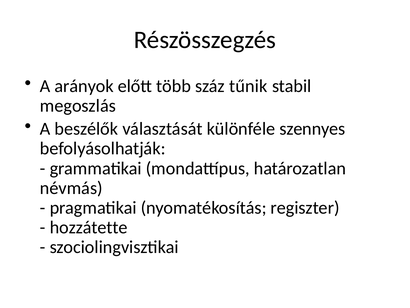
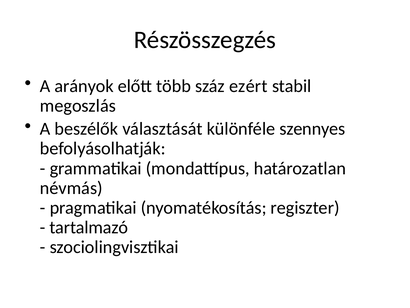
tűnik: tűnik -> ezért (248, 86)
hozzátette: hozzátette -> tartalmazó (89, 227)
